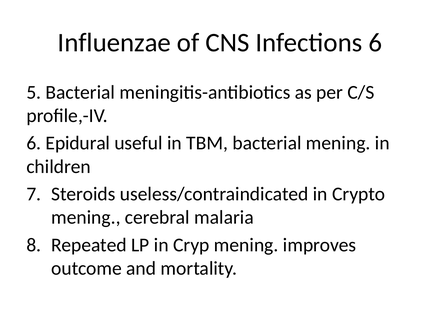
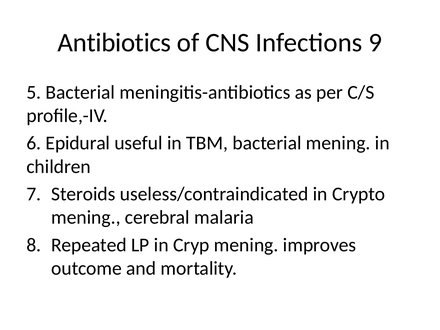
Influenzae: Influenzae -> Antibiotics (114, 43)
Infections 6: 6 -> 9 (375, 43)
